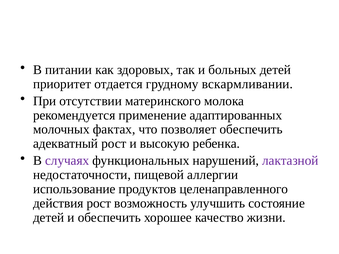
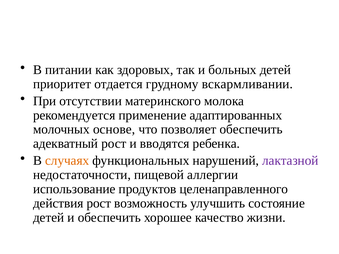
фактах: фактах -> основе (114, 130)
высокую: высокую -> вводятся (165, 144)
случаях colour: purple -> orange (67, 161)
